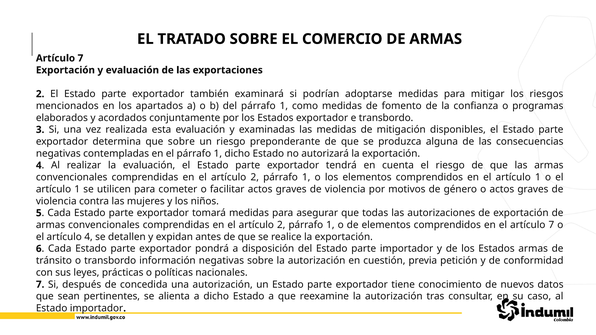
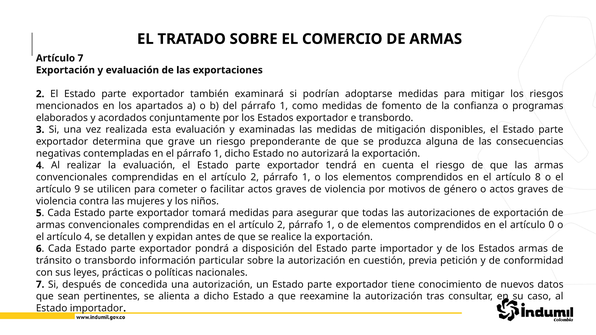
que sobre: sobre -> grave (181, 142)
en el artículo 1: 1 -> 8 (538, 177)
1: 1 -> 9 (77, 189)
el artículo 7: 7 -> 0 (551, 225)
información negativas: negativas -> particular (221, 261)
